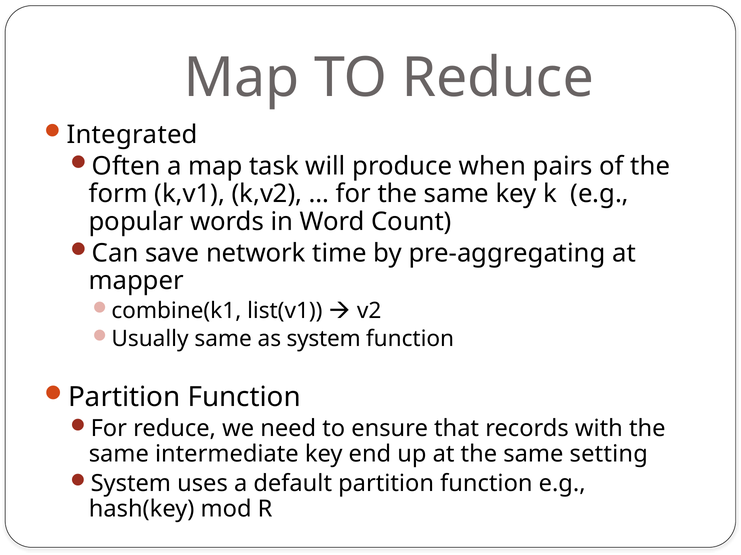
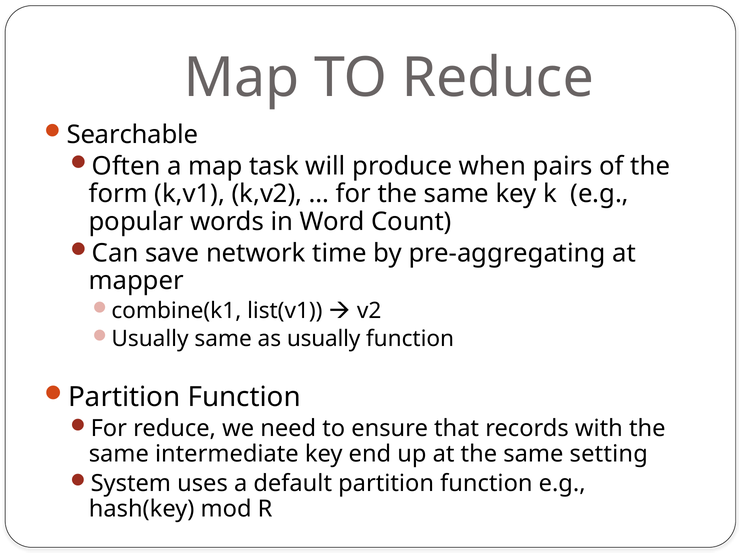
Integrated: Integrated -> Searchable (132, 135)
as system: system -> usually (324, 339)
